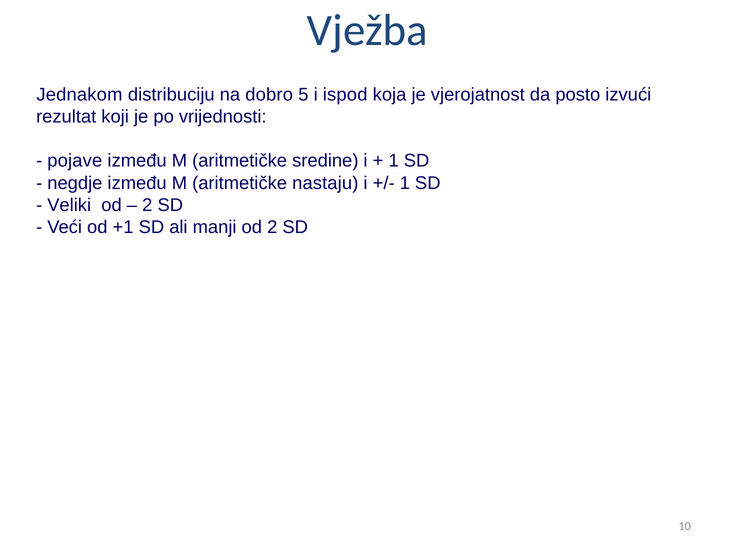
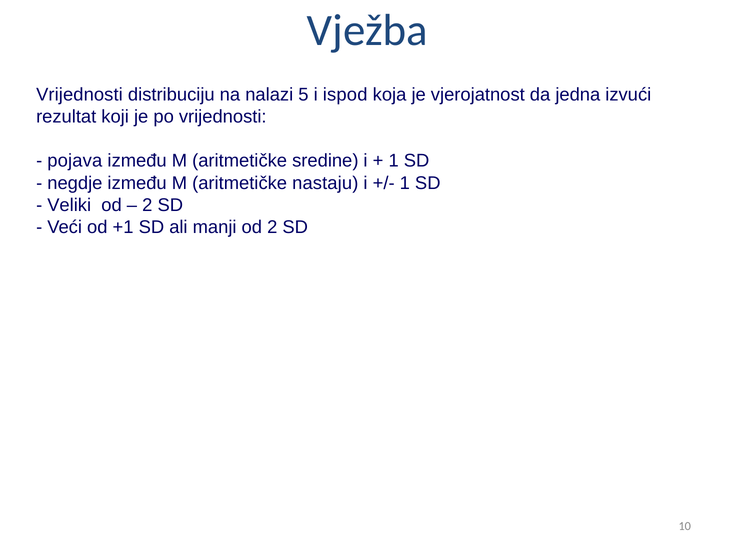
Jednakom: Jednakom -> Vrijednosti (79, 95)
dobro: dobro -> nalazi (269, 95)
posto: posto -> jedna (578, 95)
pojave: pojave -> pojava (75, 161)
